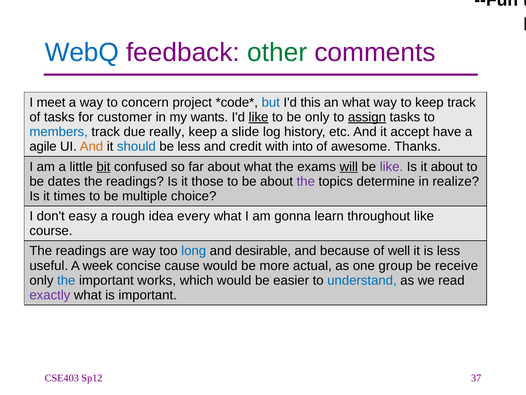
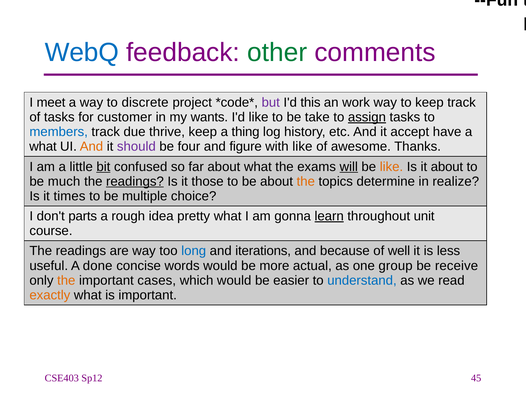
concern: concern -> discrete (145, 102)
but colour: blue -> purple (271, 102)
an what: what -> work (356, 102)
like underline: present -> none (259, 117)
be only: only -> take (317, 117)
really: really -> thrive (167, 132)
slide: slide -> thing (246, 132)
agile: agile -> what (43, 146)
should colour: blue -> purple (136, 146)
be less: less -> four (189, 146)
credit: credit -> figure (246, 146)
with into: into -> like (302, 146)
like colour: purple -> orange (391, 166)
dates: dates -> much (64, 181)
readings underline: none -> present (135, 181)
the colour: purple -> orange (306, 181)
easy: easy -> parts (83, 216)
every: every -> pretty (194, 216)
learn underline: none -> present (329, 216)
throughout like: like -> unit (424, 216)
desirable: desirable -> iterations (263, 251)
week: week -> done (98, 265)
cause: cause -> words (182, 265)
the colour: blue -> orange (66, 280)
works: works -> cases (157, 280)
exactly colour: purple -> orange (50, 295)
37: 37 -> 45 (476, 378)
